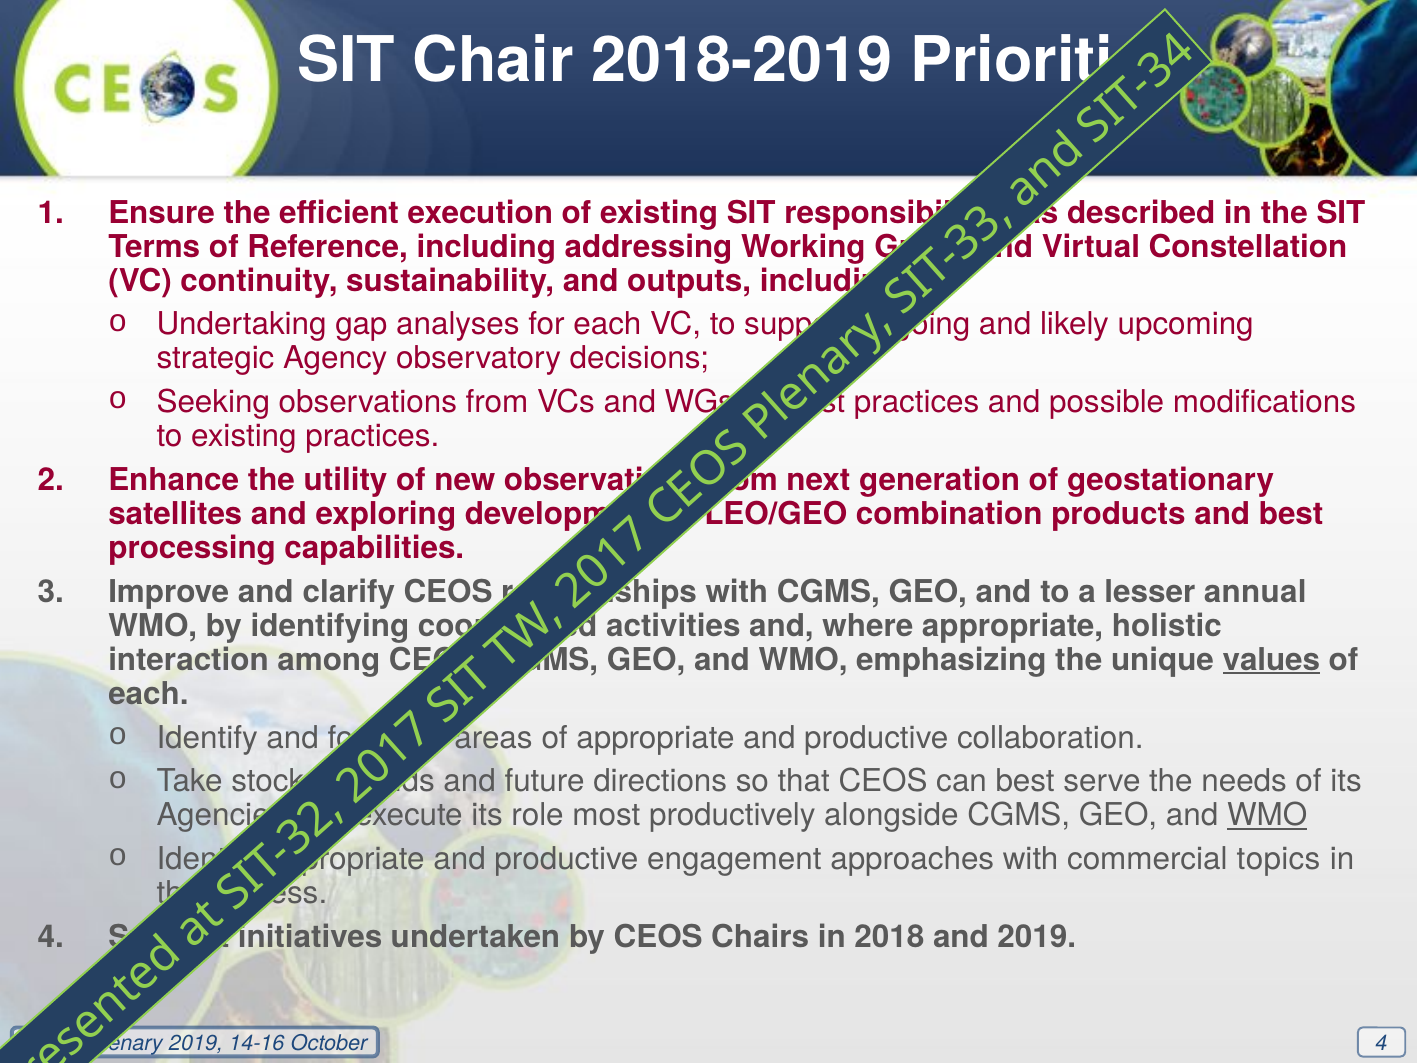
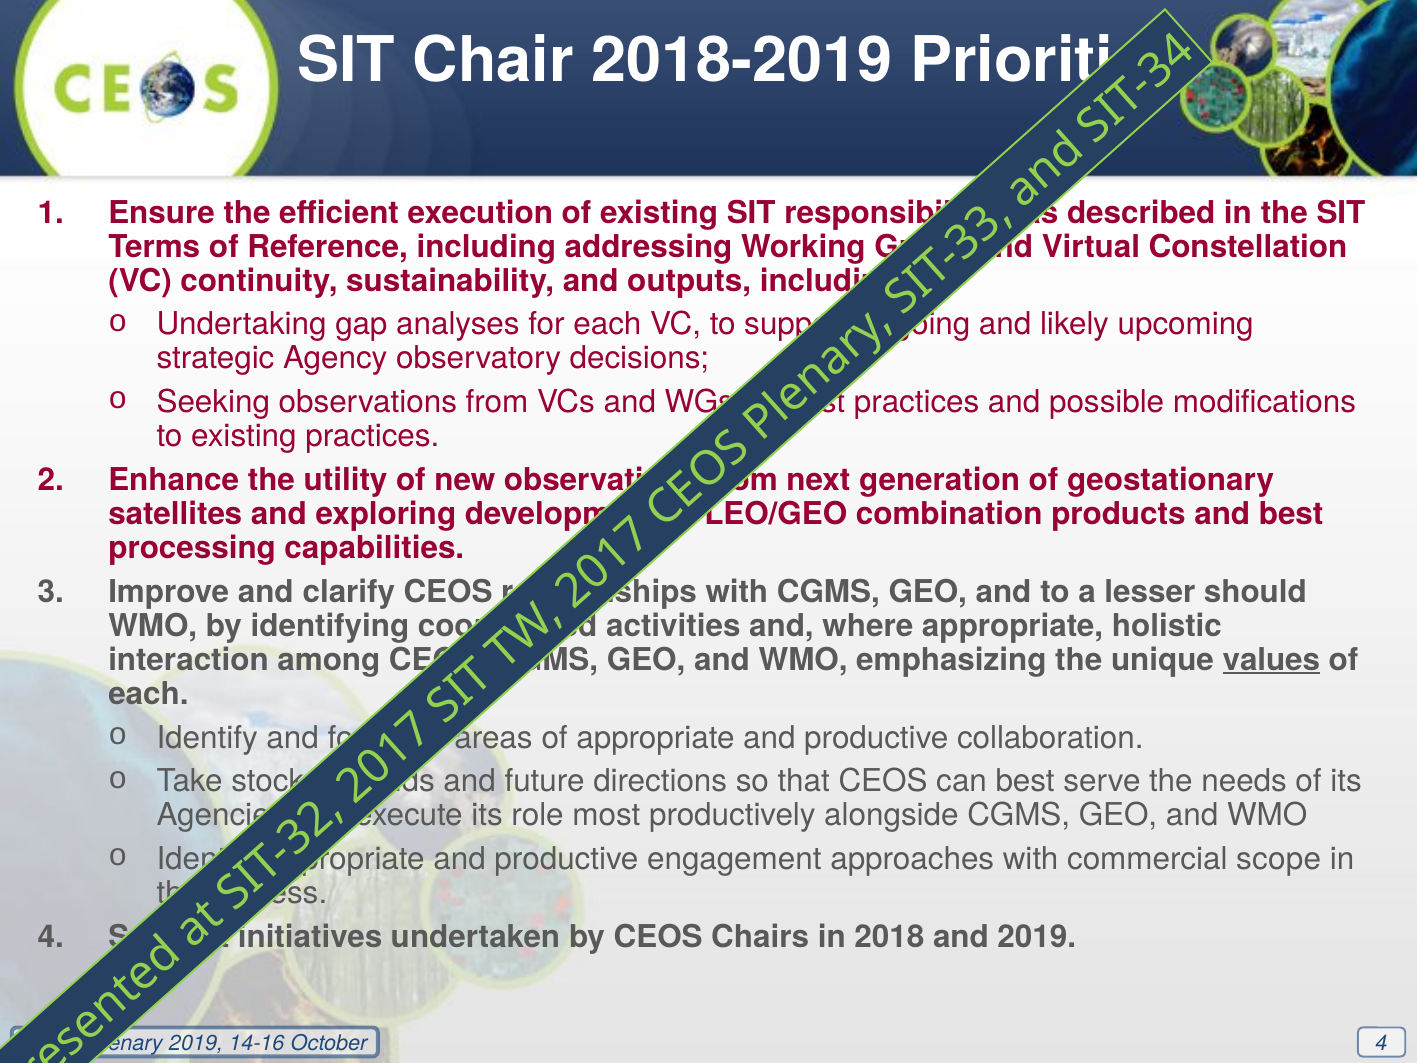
annual: annual -> should (1255, 592)
WMO underline: present -> none (1267, 815)
topics: topics -> scope (1279, 859)
